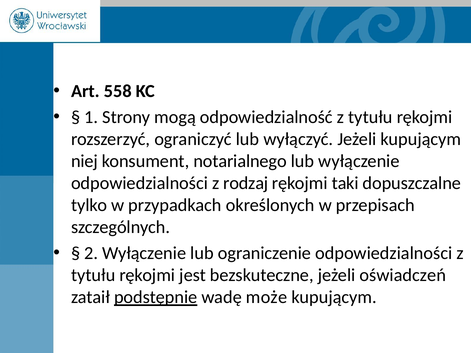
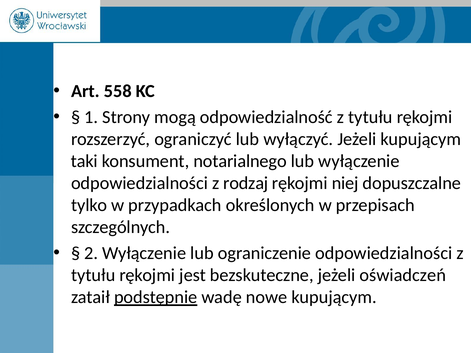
niej: niej -> taki (84, 161)
taki: taki -> niej (345, 183)
może: może -> nowe (267, 297)
